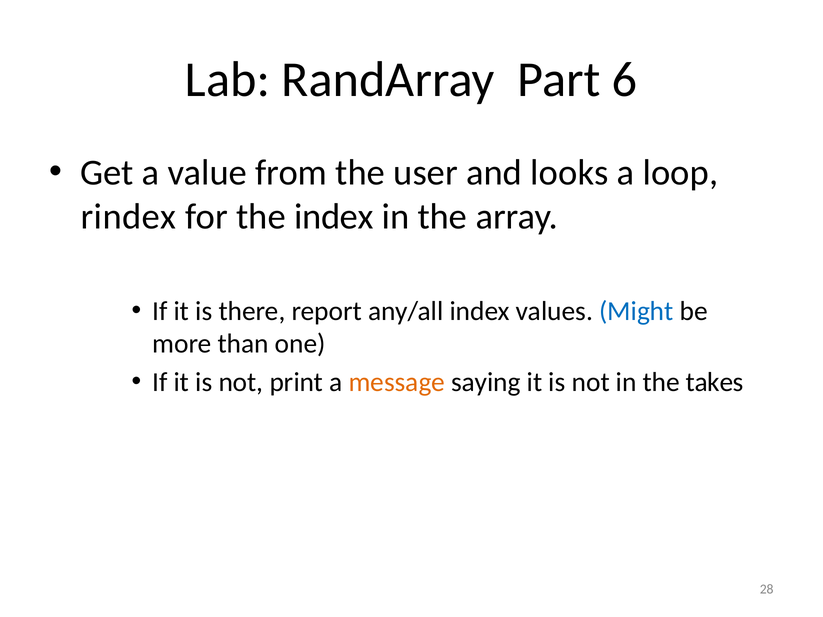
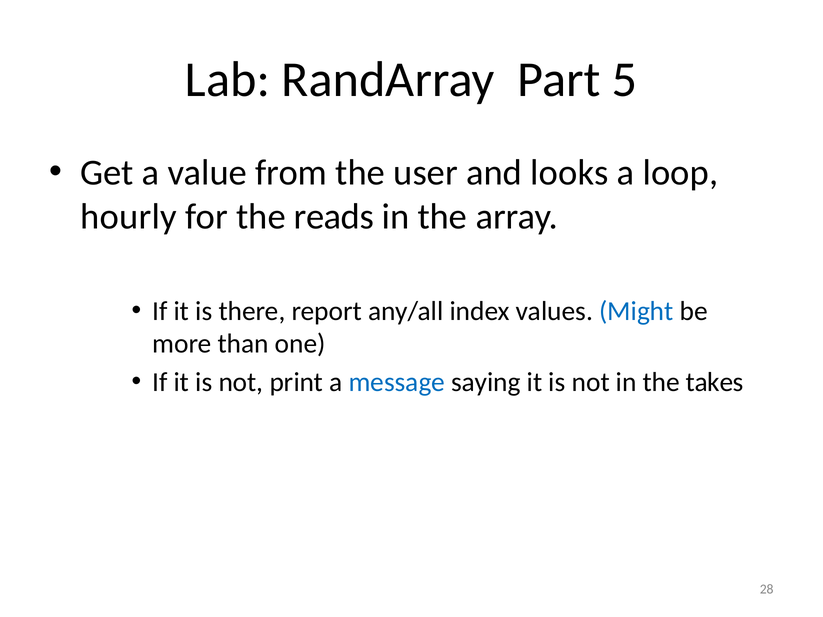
6: 6 -> 5 (625, 80)
rindex: rindex -> hourly (129, 217)
the index: index -> reads (334, 217)
message colour: orange -> blue (397, 382)
